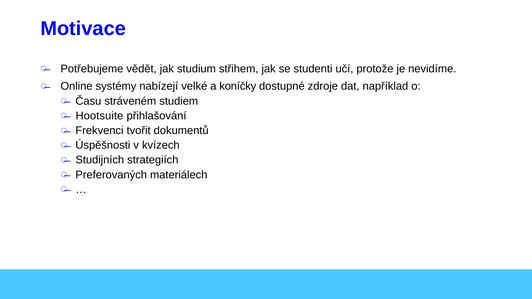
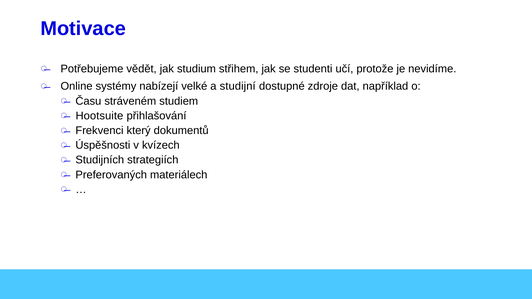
koníčky: koníčky -> studijní (238, 86)
tvořit: tvořit -> který (139, 131)
